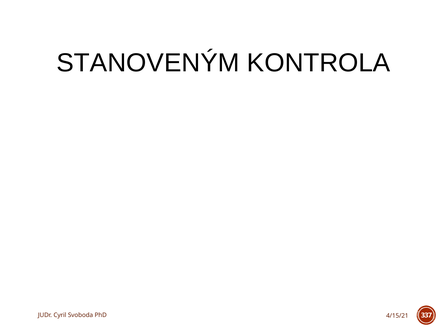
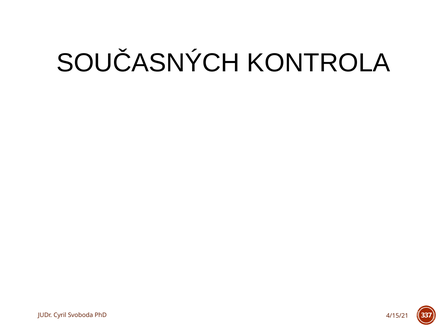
STANOVENÝM: STANOVENÝM -> SOUČASNÝCH (148, 63)
